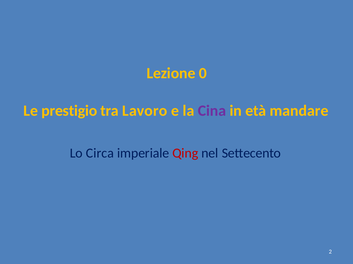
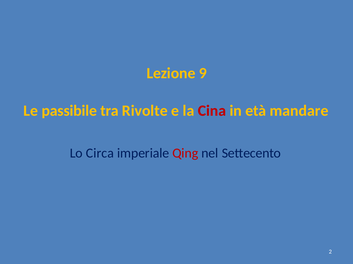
0: 0 -> 9 (203, 73)
prestigio: prestigio -> passibile (69, 111)
Lavoro: Lavoro -> Rivolte (145, 111)
Cina colour: purple -> red (212, 111)
